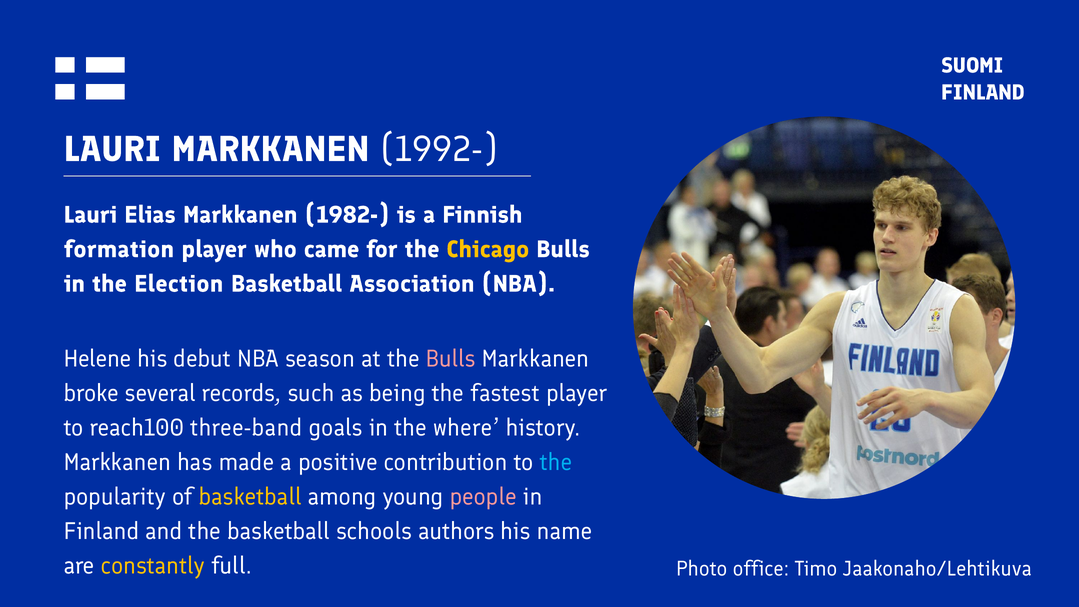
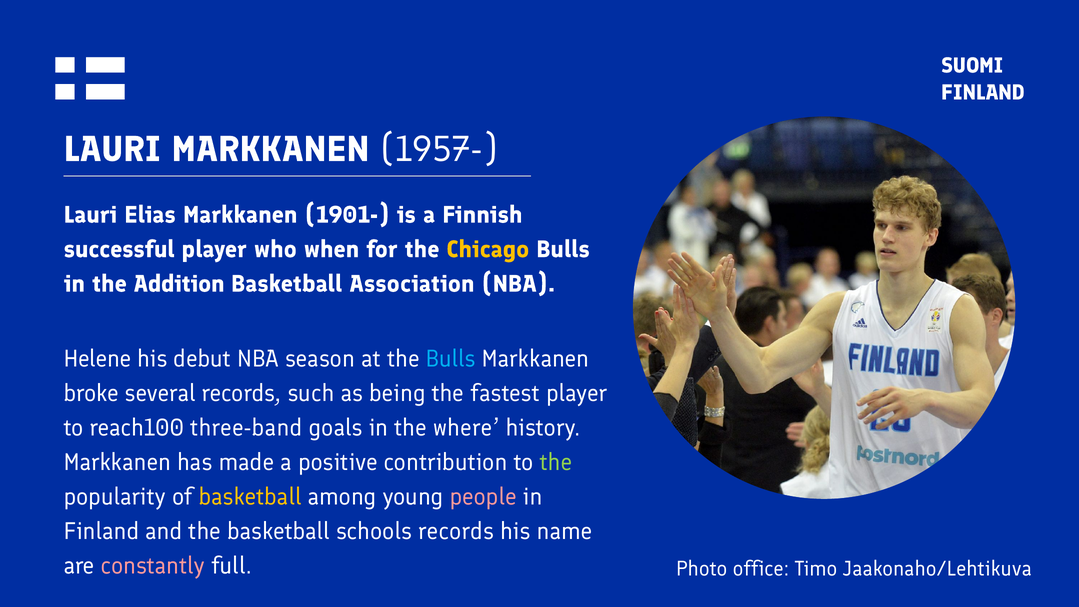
1992-: 1992- -> 1957- (439, 149)
1982-: 1982- -> 1901- (347, 215)
formation: formation -> successful (119, 249)
came: came -> when (331, 249)
Election: Election -> Addition (179, 284)
Bulls colour: pink -> light blue (451, 359)
the colour: light blue -> light green (556, 462)
schools authors: authors -> records (456, 531)
constantly colour: yellow -> pink (153, 566)
